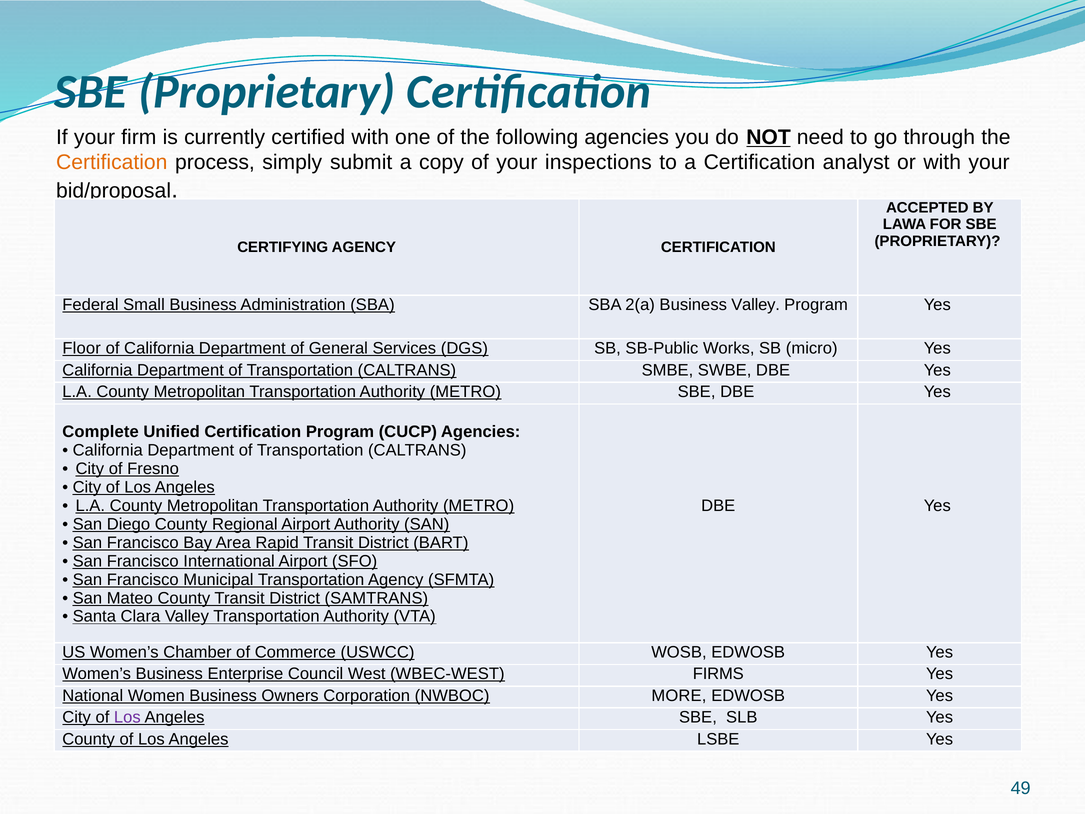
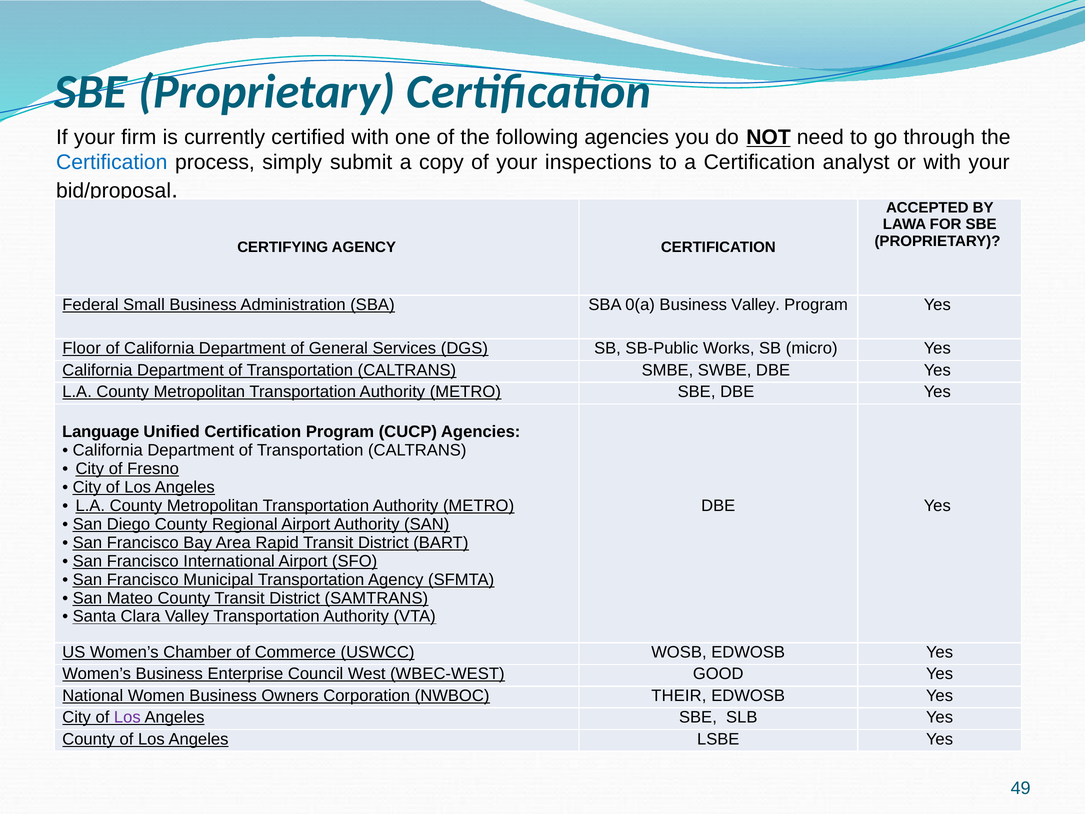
Certification colour: orange -> blue (112, 162)
2(a: 2(a -> 0(a (640, 305)
Complete: Complete -> Language (101, 432)
FIRMS: FIRMS -> GOOD (718, 674)
MORE: MORE -> THEIR (679, 695)
